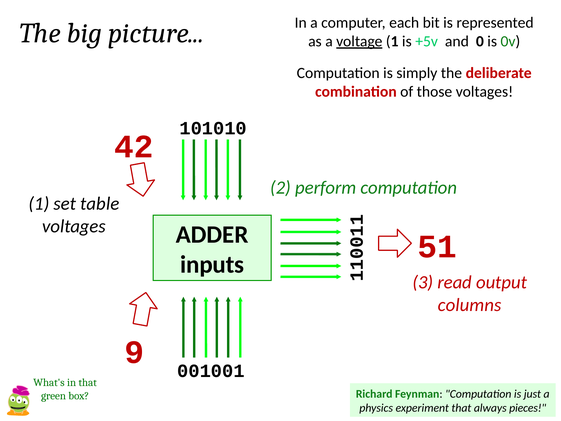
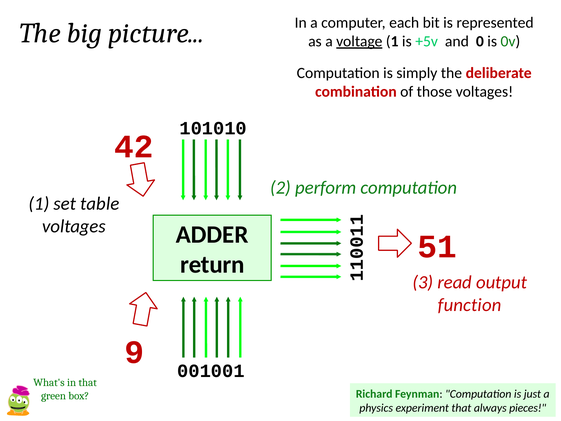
inputs: inputs -> return (212, 264)
columns: columns -> function (470, 305)
